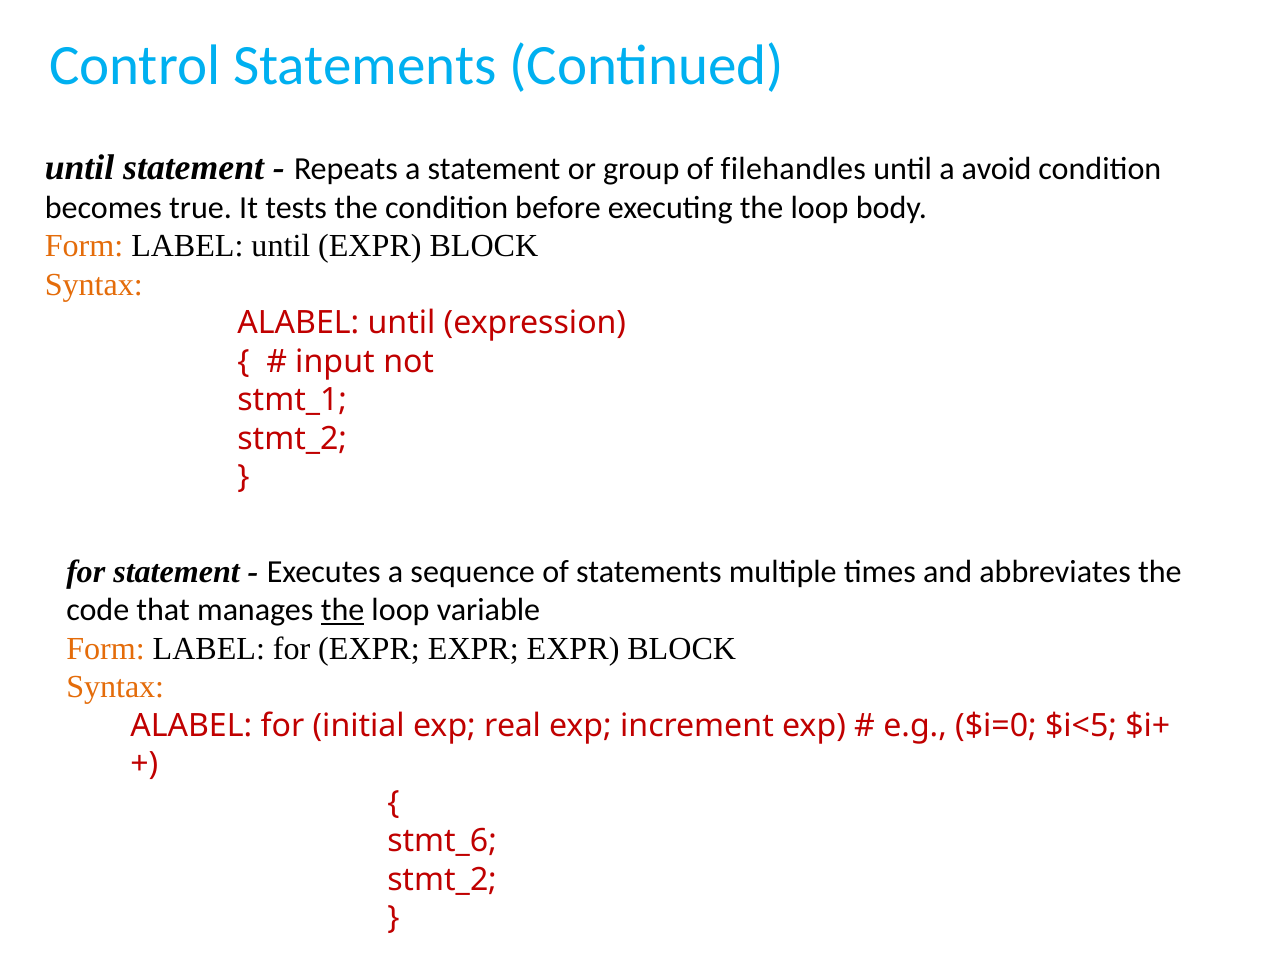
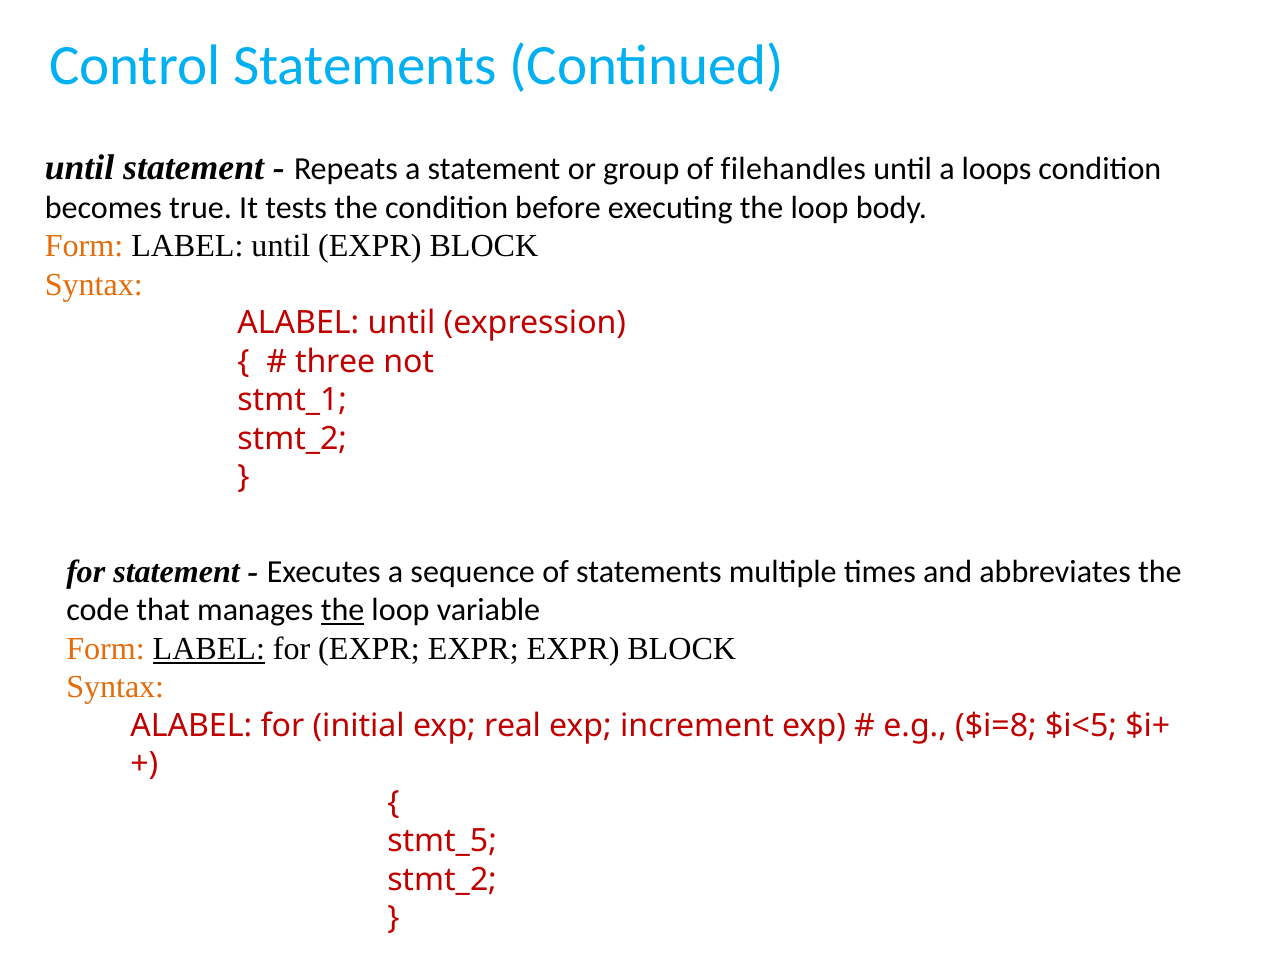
avoid: avoid -> loops (997, 168)
input: input -> three (335, 362)
LABEL underline: none -> present (209, 649)
$i=0: $i=0 -> $i=8 (996, 726)
stmt_6: stmt_6 -> stmt_5 (442, 841)
